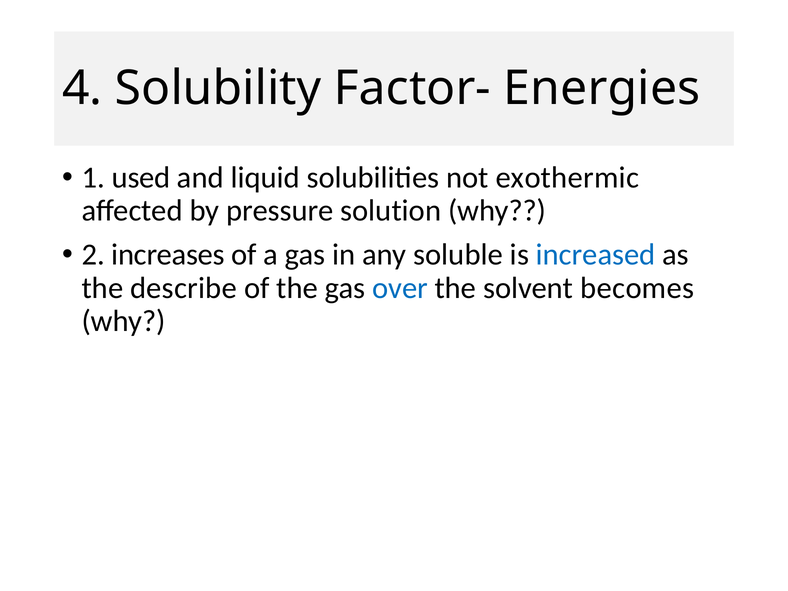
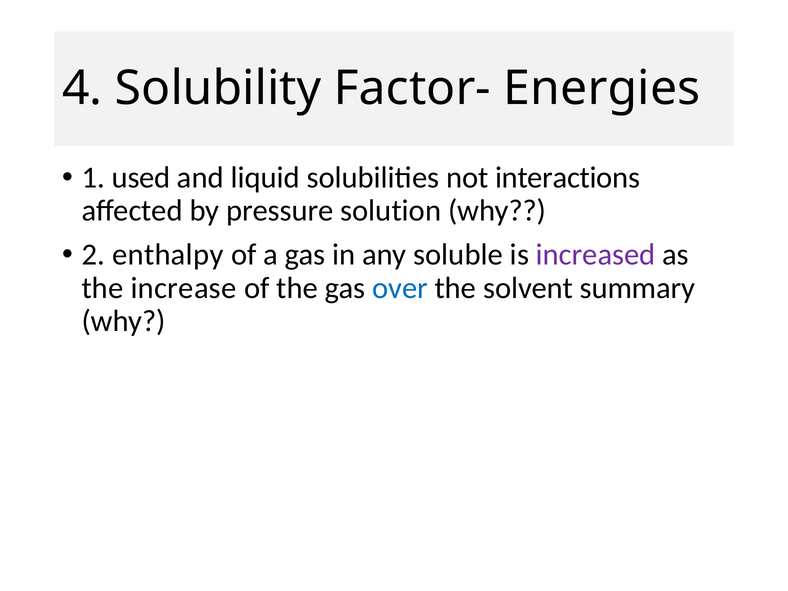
exothermic: exothermic -> interactions (568, 178)
increases: increases -> enthalpy (168, 255)
increased colour: blue -> purple (596, 255)
describe: describe -> increase (184, 288)
becomes: becomes -> summary (638, 288)
